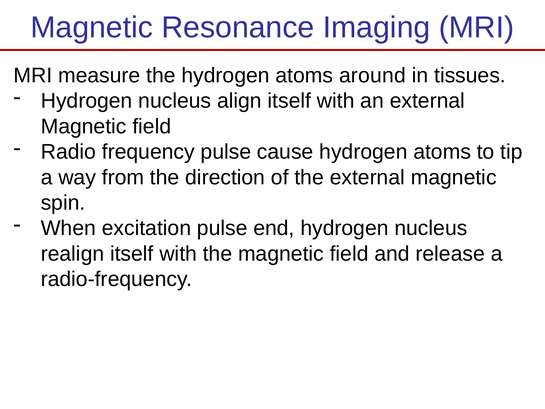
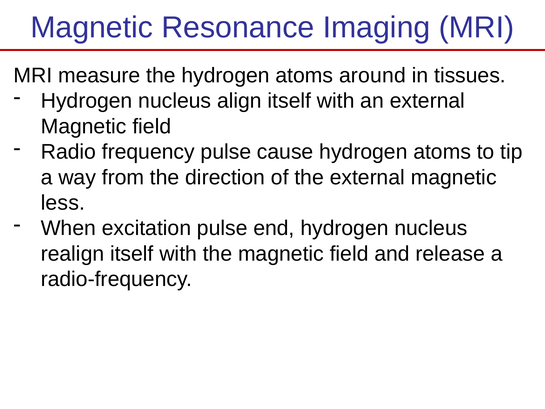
spin: spin -> less (63, 203)
